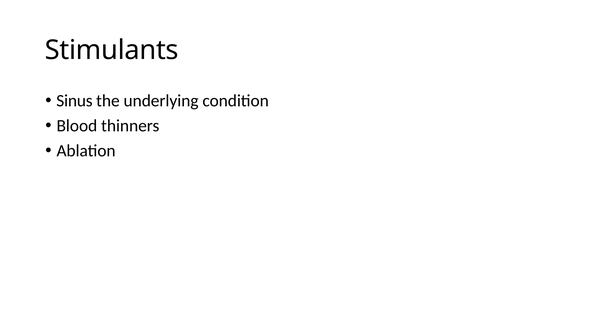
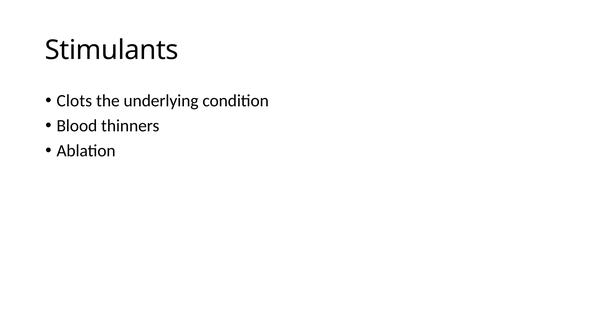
Sinus: Sinus -> Clots (74, 101)
